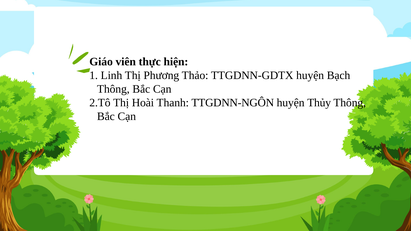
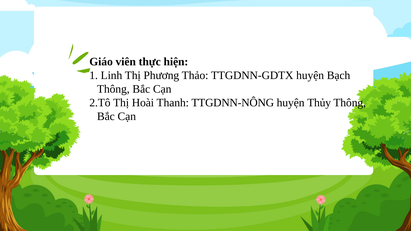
TTGDNN-NGÔN: TTGDNN-NGÔN -> TTGDNN-NÔNG (233, 103)
